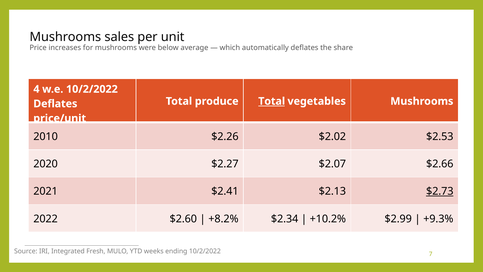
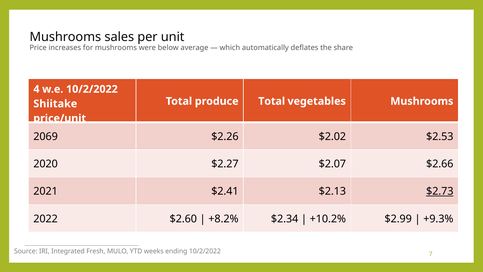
Total underline: present -> none (272, 101)
Deflates: Deflates -> Shiitake (55, 104)
2010: 2010 -> 2069 (46, 137)
